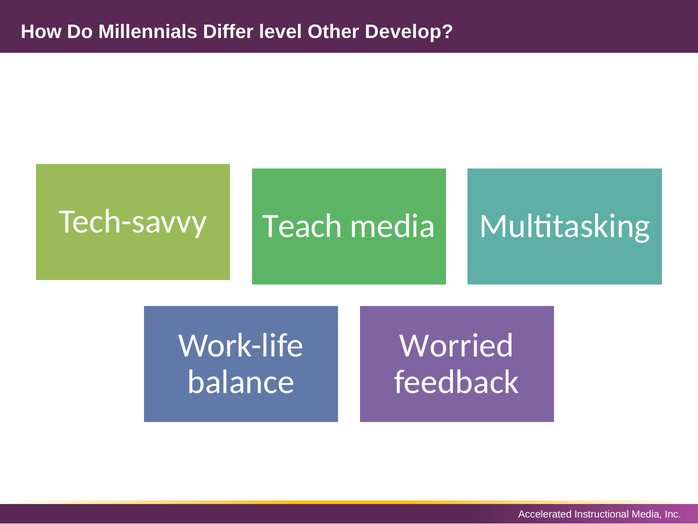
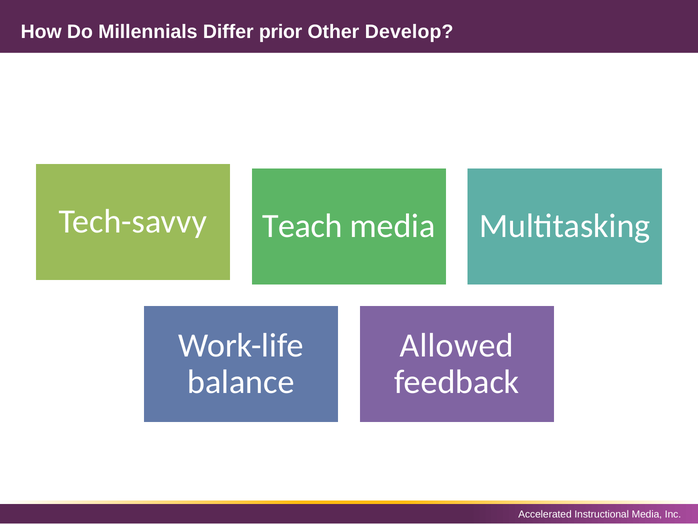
level: level -> prior (281, 32)
Worried: Worried -> Allowed (457, 345)
